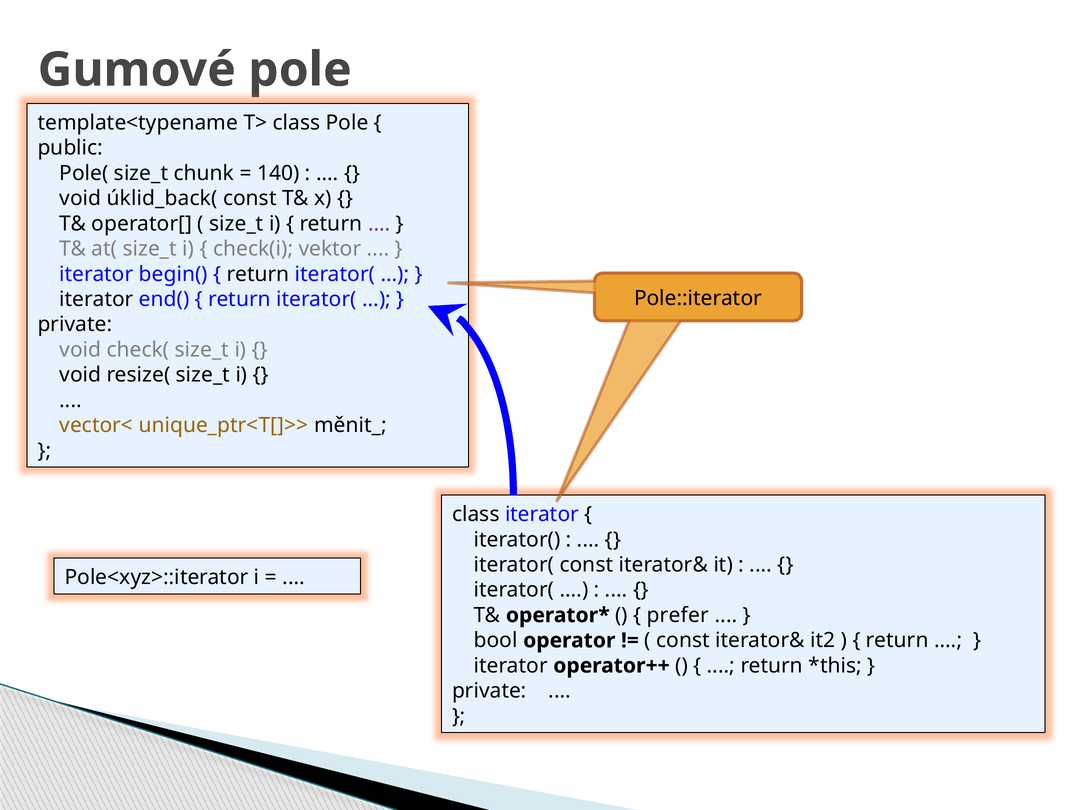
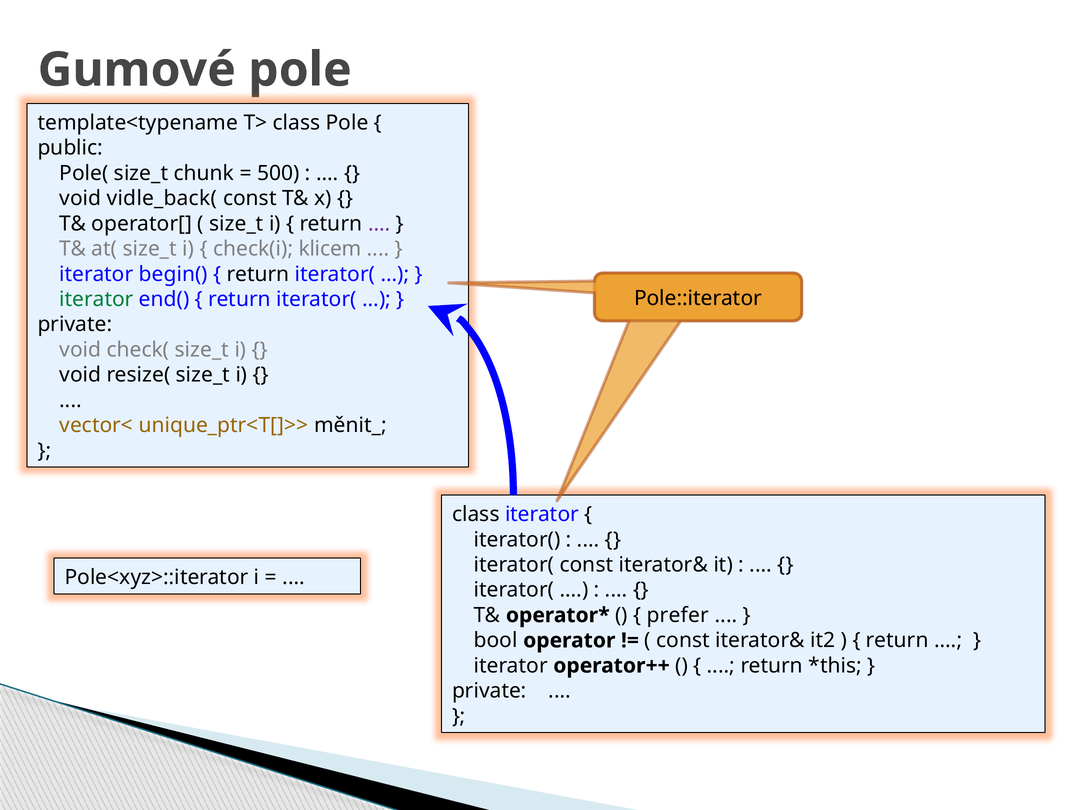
140: 140 -> 500 (278, 173)
úklid_back(: úklid_back( -> vidle_back( (162, 199)
vektor: vektor -> klicem (330, 249)
iterator colour: black -> green (96, 300)
